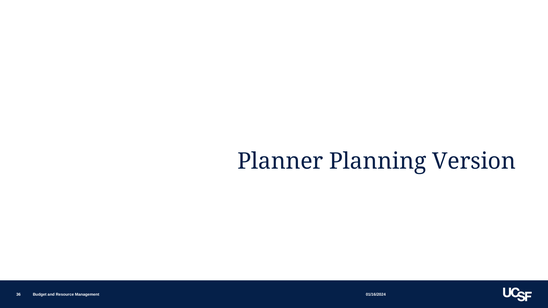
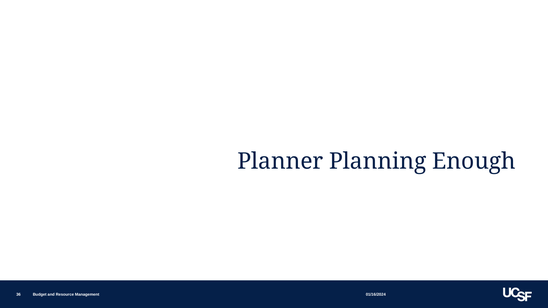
Version: Version -> Enough (474, 161)
